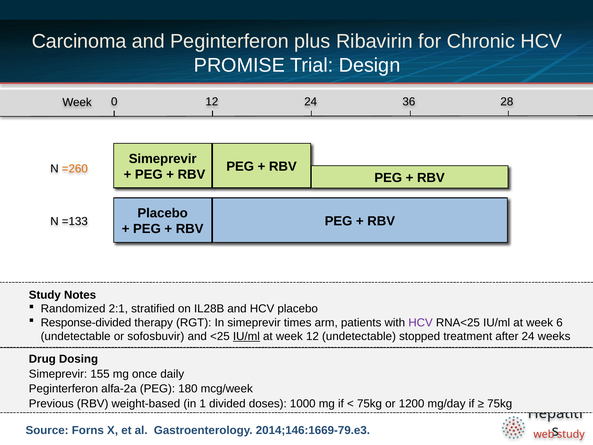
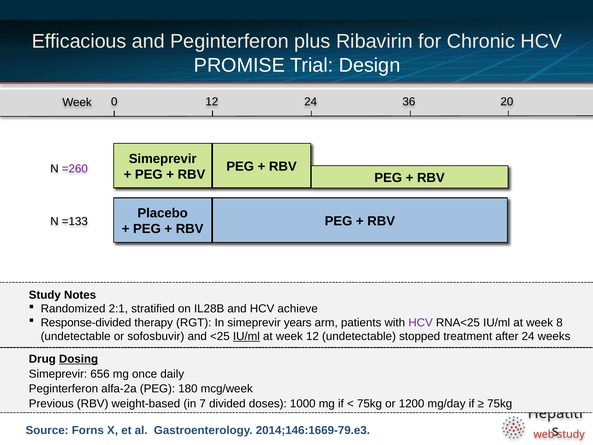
Carcinoma: Carcinoma -> Efficacious (79, 41)
28: 28 -> 20 (507, 102)
=260 colour: orange -> purple (75, 168)
HCV placebo: placebo -> achieve (298, 309)
times: times -> years (298, 322)
6: 6 -> 8 (559, 322)
Dosing underline: none -> present (79, 359)
155: 155 -> 656 (100, 374)
1: 1 -> 7 (203, 403)
